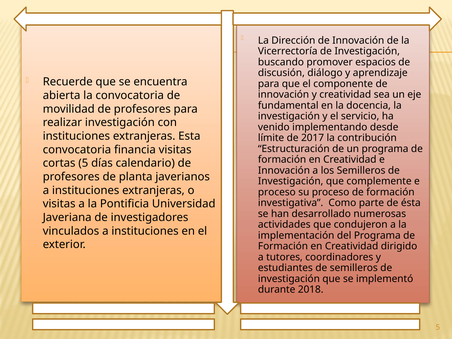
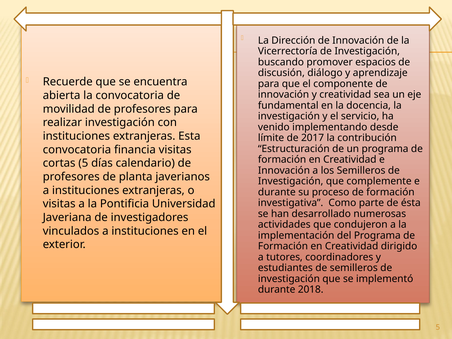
proceso: proceso -> durante (277, 192)
